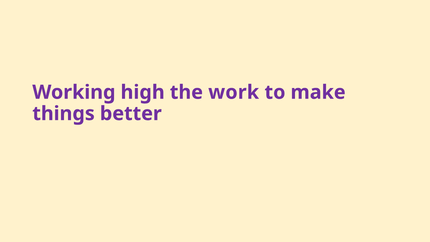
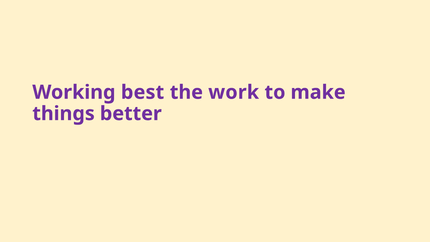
high: high -> best (143, 92)
